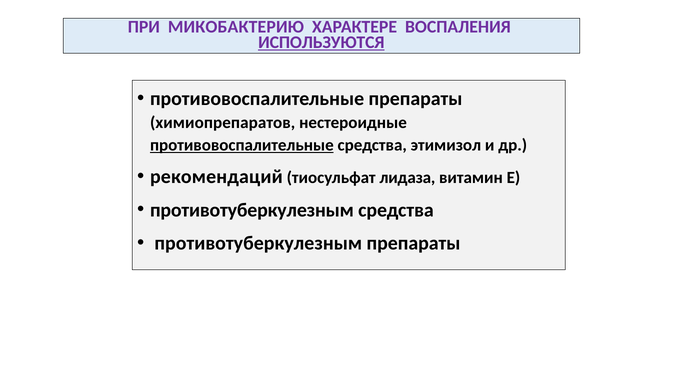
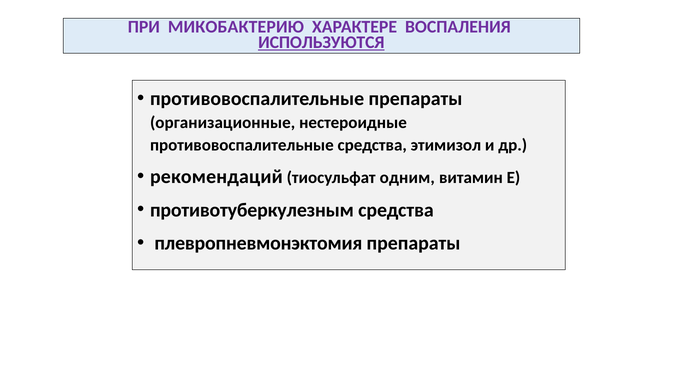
химиопрепаратов: химиопрепаратов -> организационные (223, 123)
противовоспалительные underline: present -> none (242, 145)
лидаза: лидаза -> одним (407, 178)
противотуберкулезным: противотуберкулезным -> плевропневмонэктомия (258, 243)
